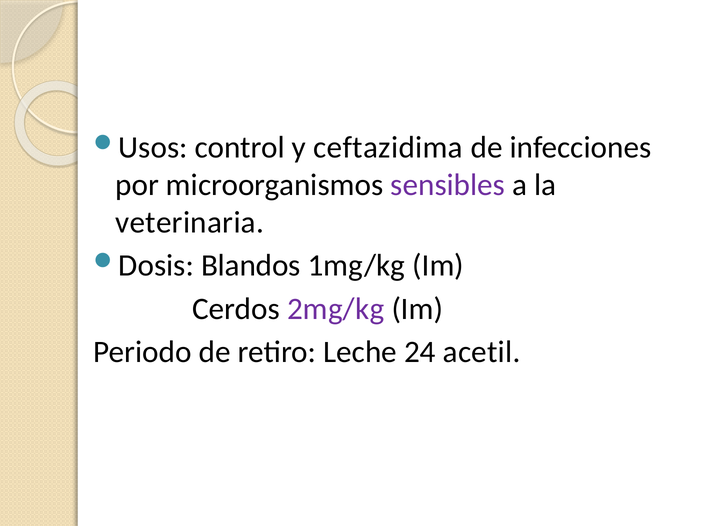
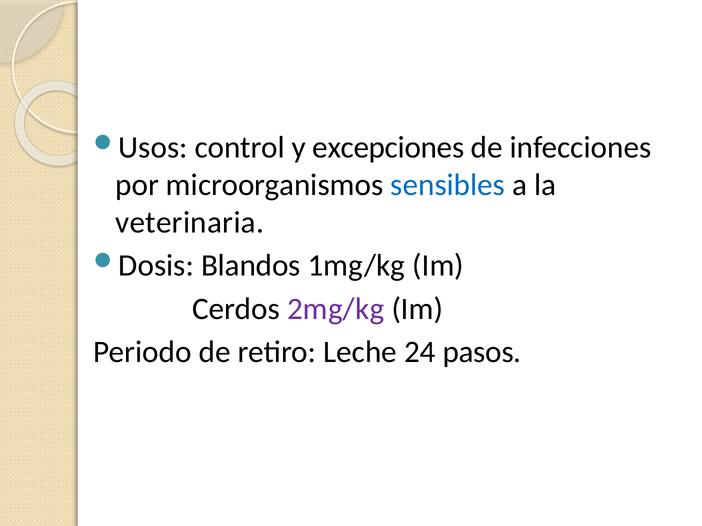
ceftazidima: ceftazidima -> excepciones (388, 148)
sensibles colour: purple -> blue (448, 185)
acetil: acetil -> pasos (482, 352)
